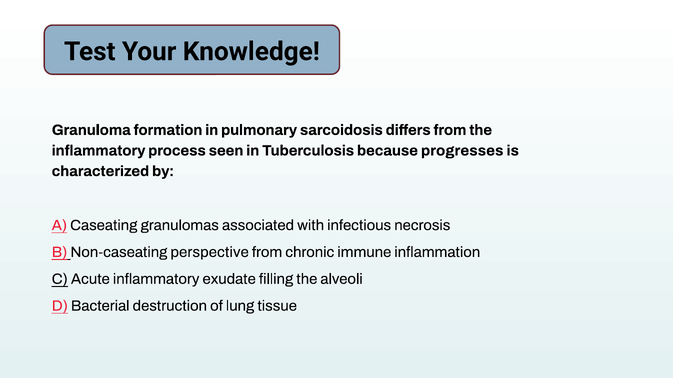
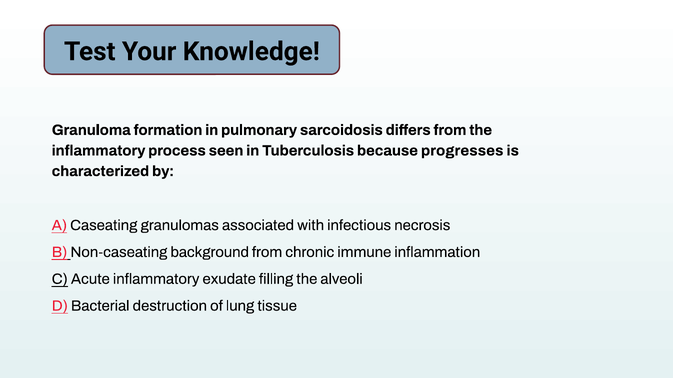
perspective: perspective -> background (210, 252)
